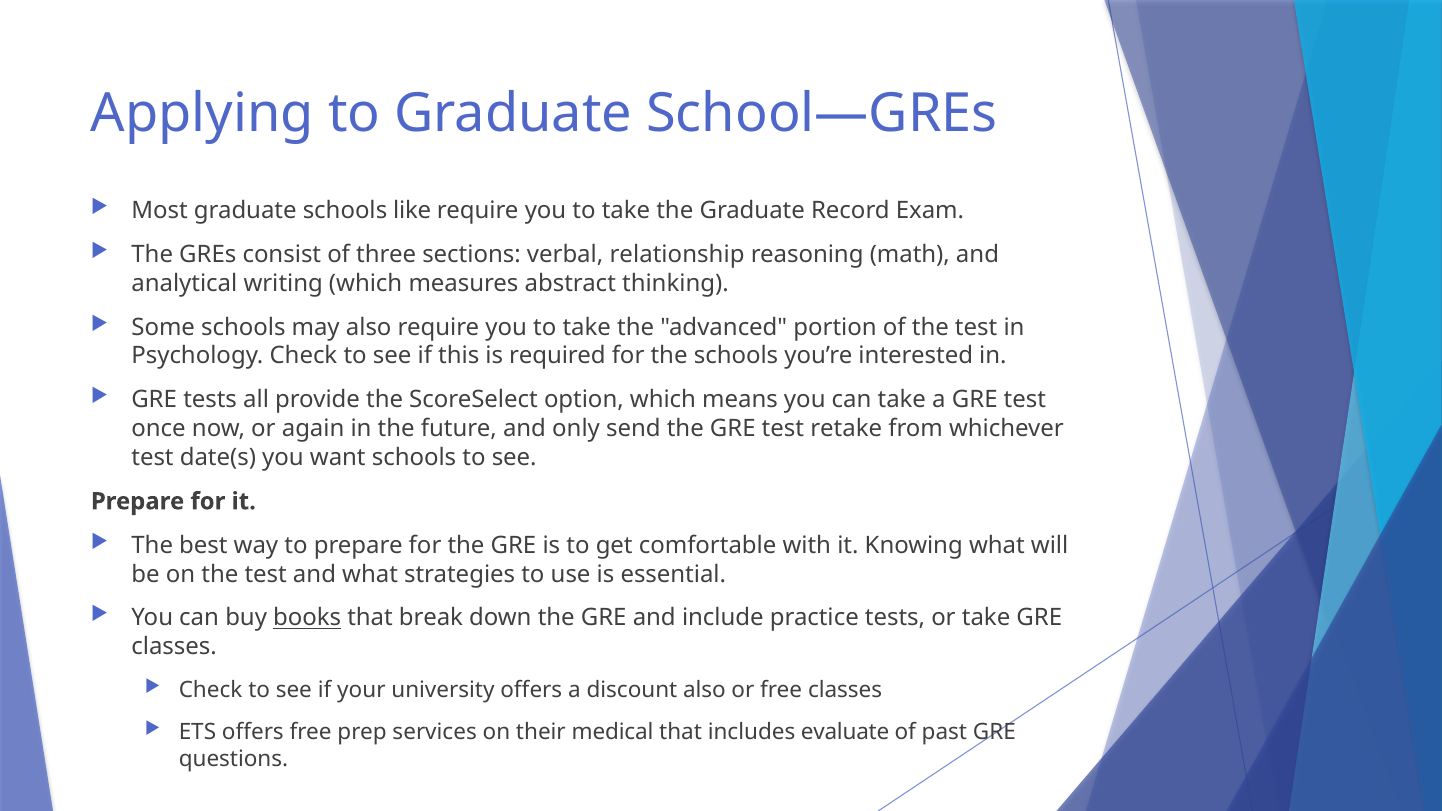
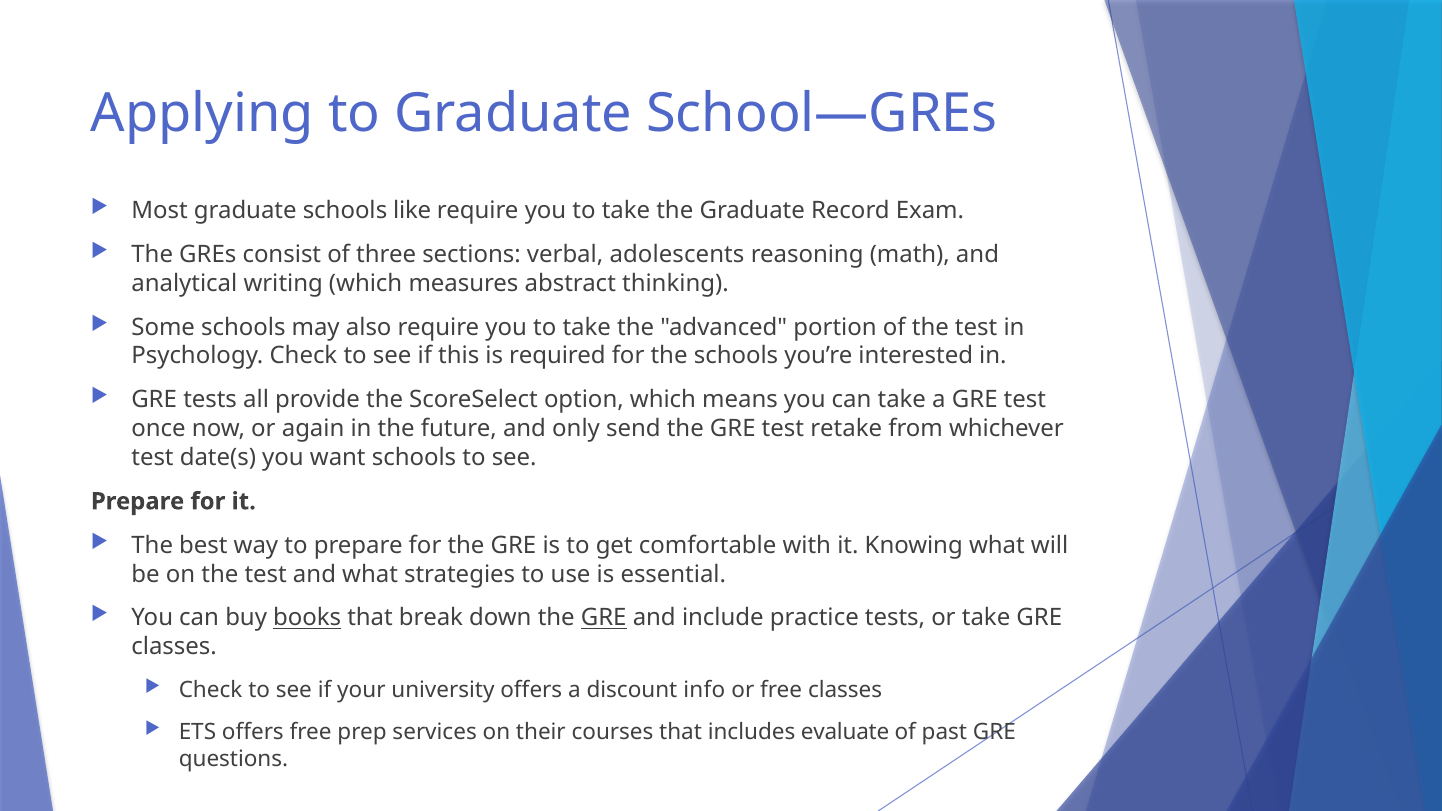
relationship: relationship -> adolescents (677, 255)
GRE underline: none -> present (604, 618)
discount also: also -> info (704, 690)
medical: medical -> courses (613, 732)
